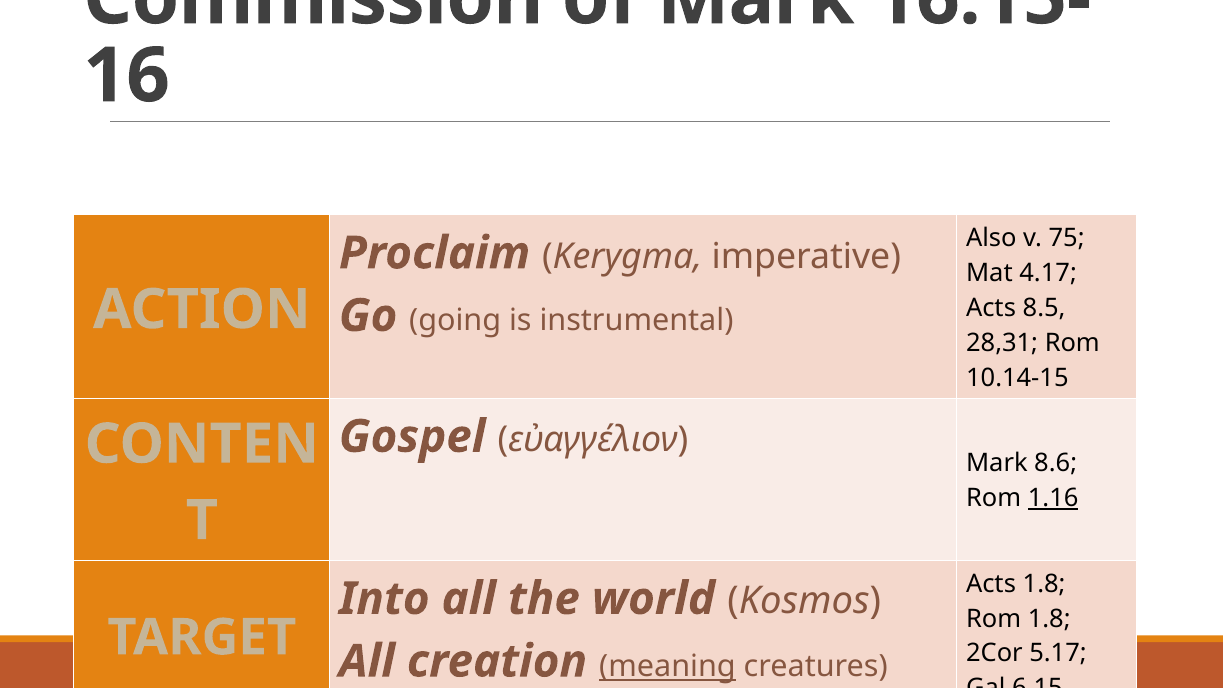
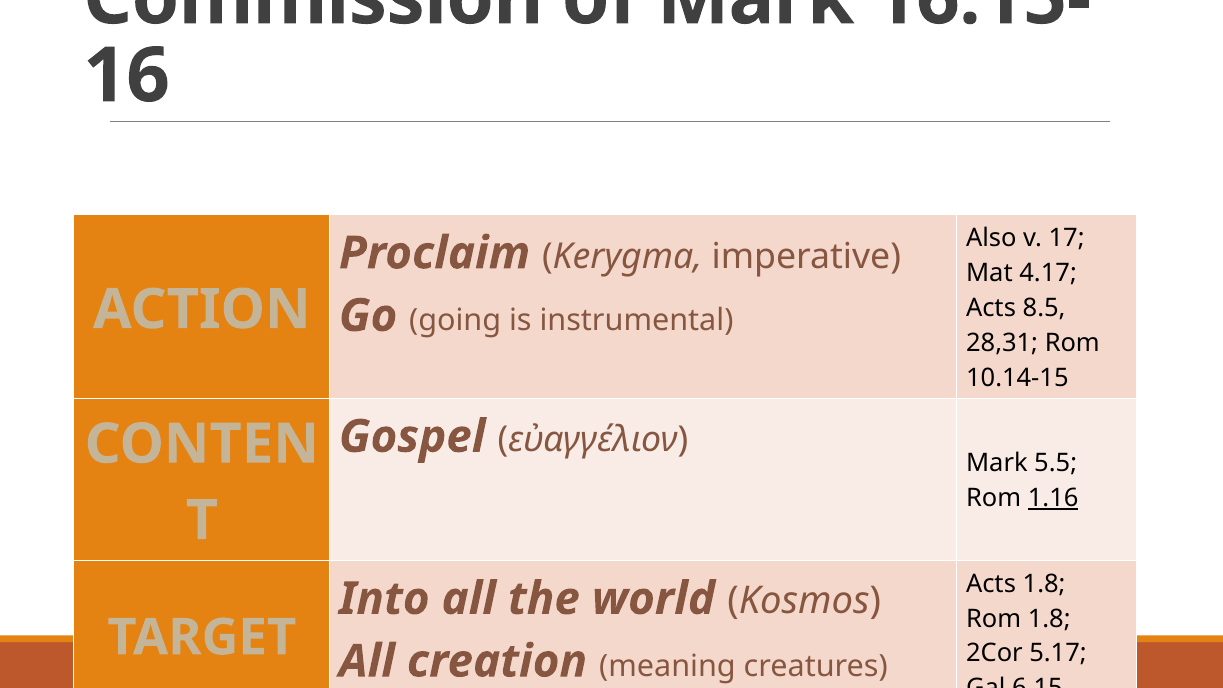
75: 75 -> 17 (1067, 238)
8.6: 8.6 -> 5.5 (1056, 463)
meaning underline: present -> none (667, 666)
